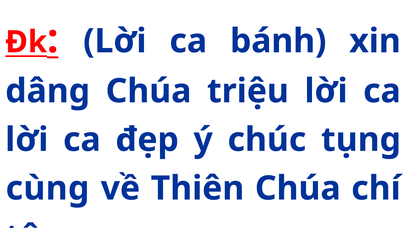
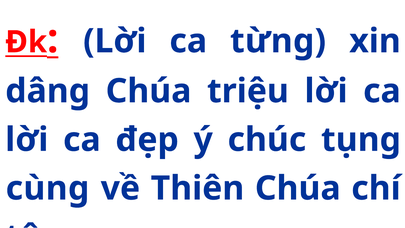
bánh: bánh -> từng (278, 41)
